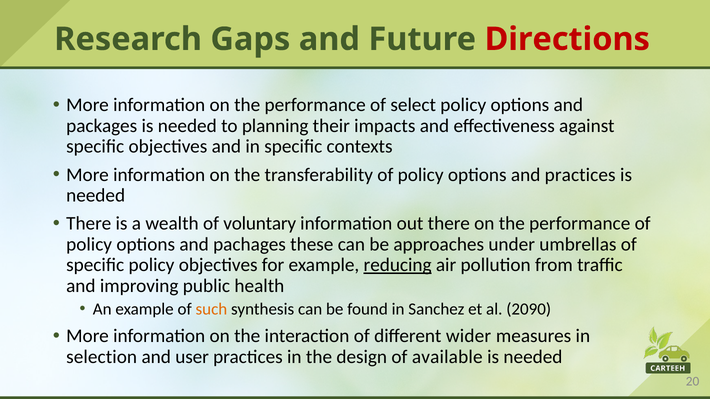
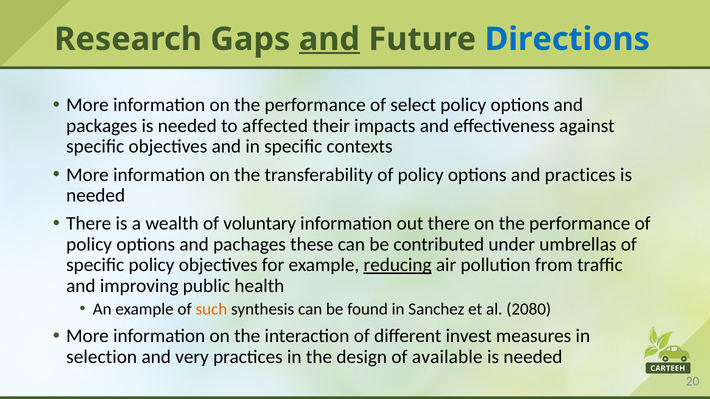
and underline: none -> present (329, 39)
Directions colour: red -> blue (567, 39)
planning: planning -> affected (275, 126)
approaches: approaches -> contributed (439, 245)
2090: 2090 -> 2080 (529, 309)
wider: wider -> invest (469, 336)
user: user -> very (192, 357)
